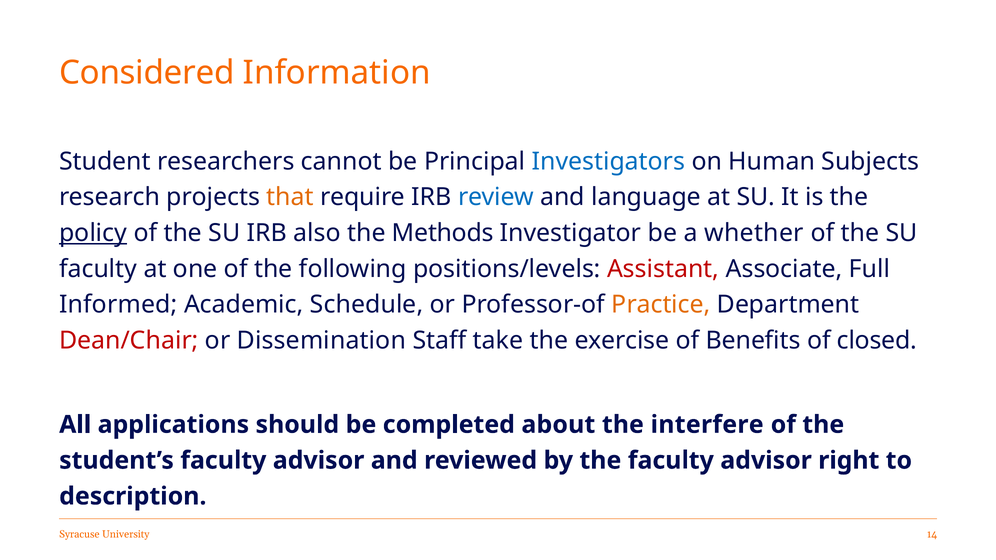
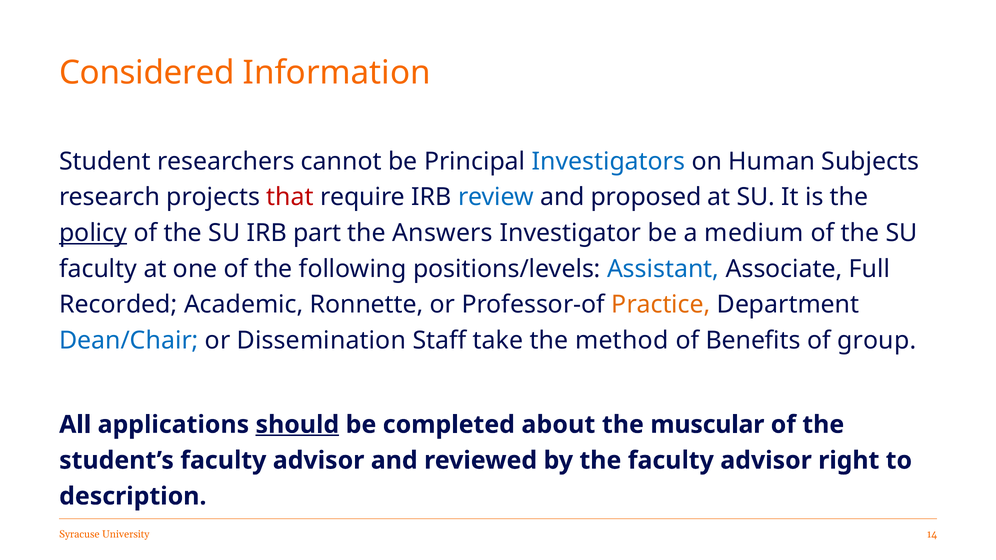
that colour: orange -> red (290, 197)
language: language -> proposed (646, 197)
also: also -> part (317, 233)
Methods: Methods -> Answers (443, 233)
whether: whether -> medium (754, 233)
Assistant colour: red -> blue (663, 269)
Informed: Informed -> Recorded (118, 305)
Schedule: Schedule -> Ronnette (367, 305)
Dean/Chair colour: red -> blue (129, 341)
exercise: exercise -> method (622, 341)
closed: closed -> group (877, 341)
should underline: none -> present (297, 425)
interfere: interfere -> muscular (707, 425)
